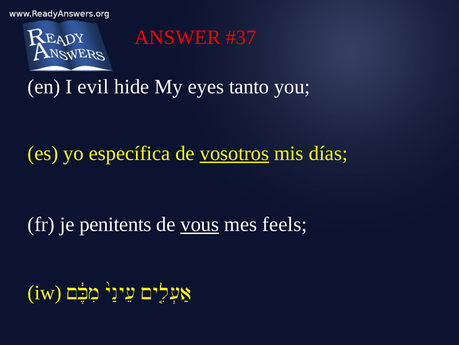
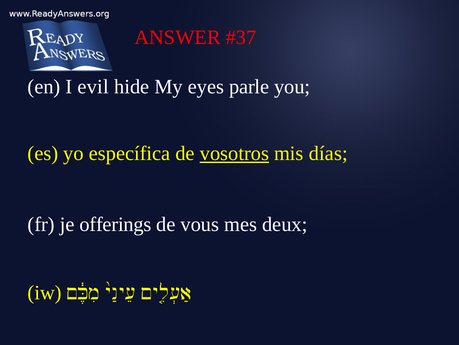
tanto: tanto -> parle (249, 87)
penitents: penitents -> offerings (115, 224)
vous underline: present -> none (200, 224)
feels: feels -> deux (285, 224)
